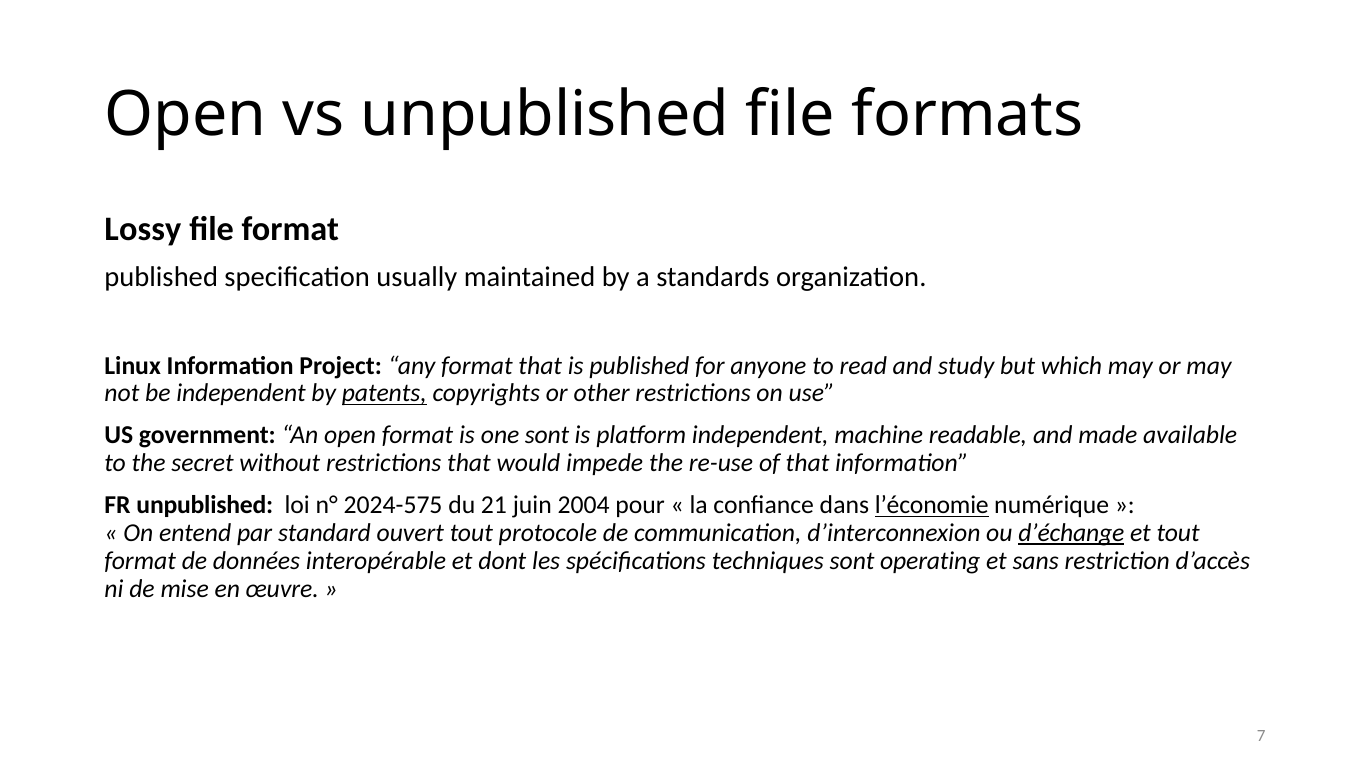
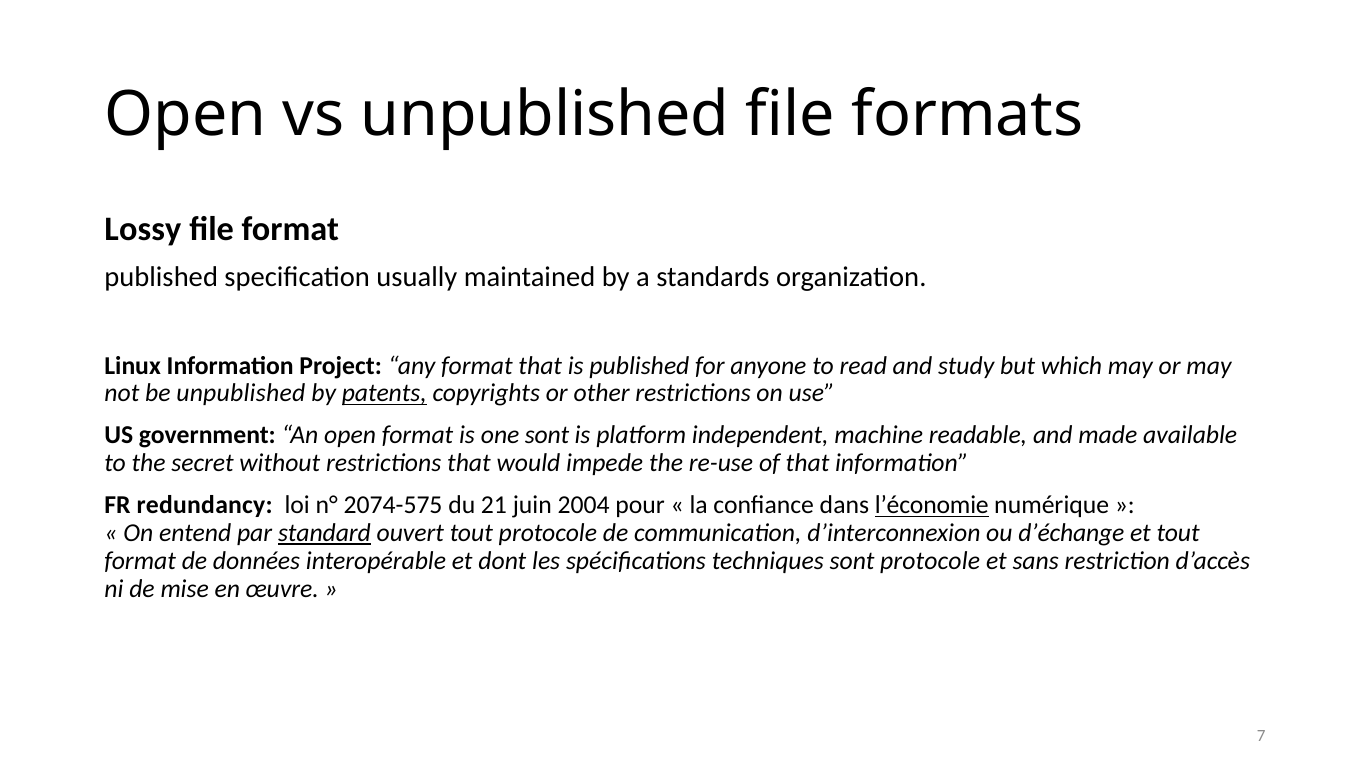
be independent: independent -> unpublished (241, 393)
FR unpublished: unpublished -> redundancy (205, 505)
2024-575: 2024-575 -> 2074-575 (393, 505)
standard underline: none -> present (324, 533)
d’échange underline: present -> none (1071, 533)
sont operating: operating -> protocole (930, 561)
